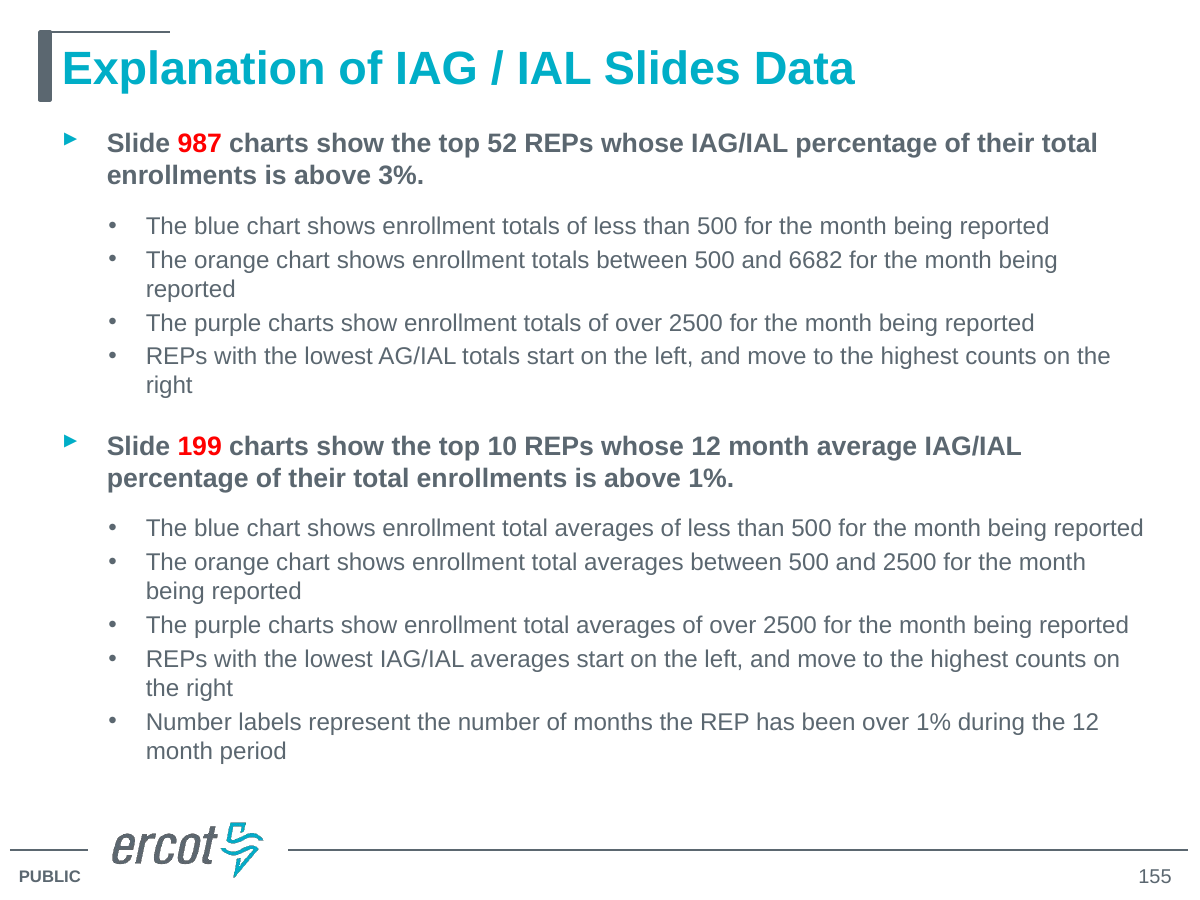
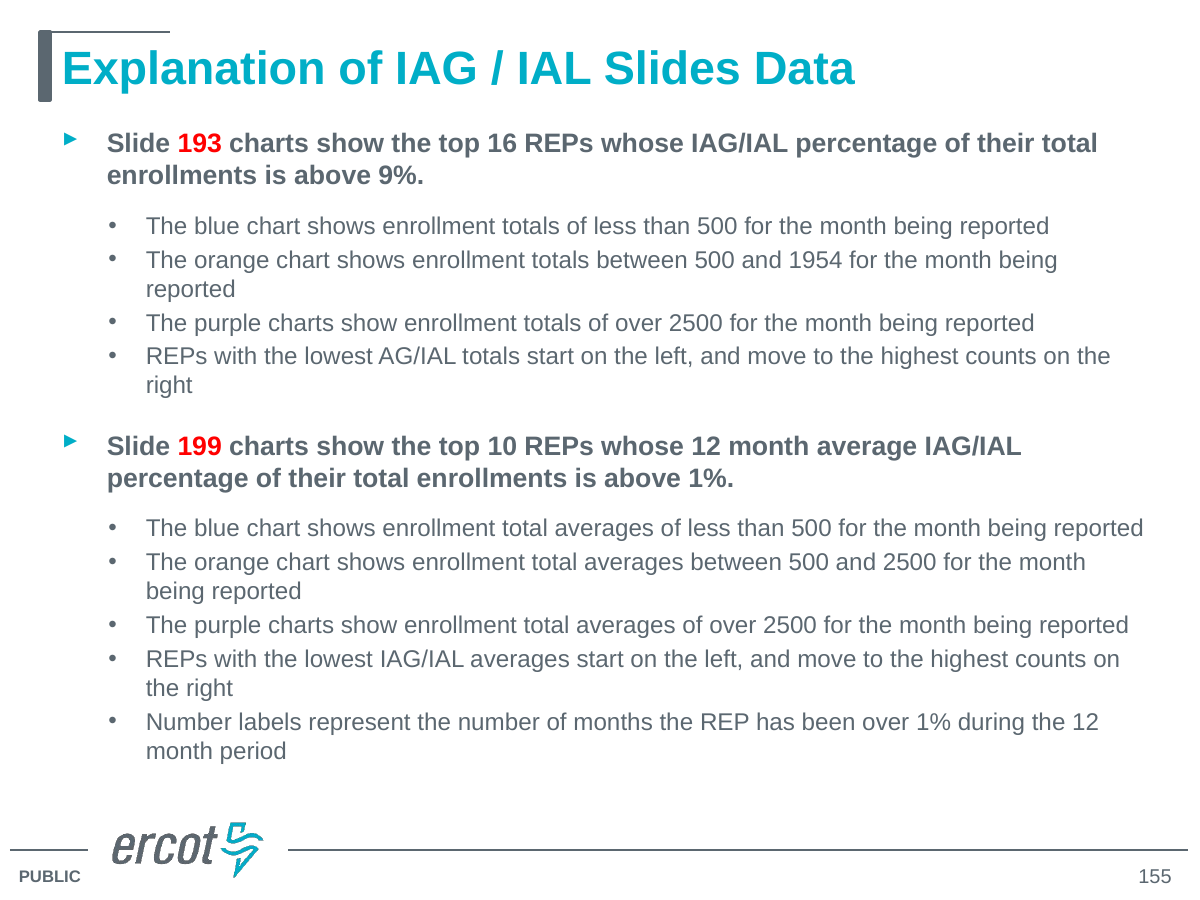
987: 987 -> 193 (200, 144)
52: 52 -> 16 (502, 144)
3%: 3% -> 9% (401, 176)
6682: 6682 -> 1954 (816, 260)
